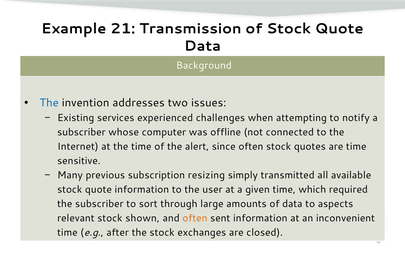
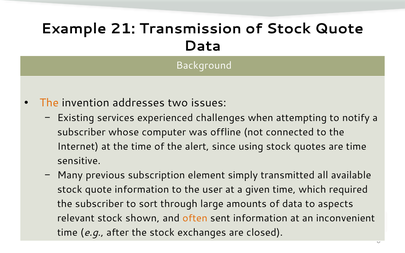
The colour: blue -> orange (49, 103)
since often: often -> using (251, 147)
resizing: resizing -> element (206, 175)
